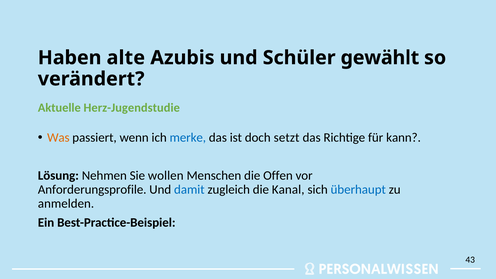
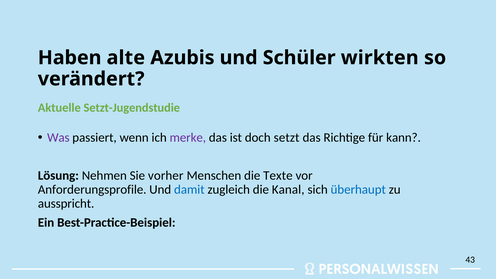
gewählt: gewählt -> wirkten (380, 58)
Herz-Jugendstudie: Herz-Jugendstudie -> Setzt-Jugendstudie (132, 108)
Was colour: orange -> purple (58, 138)
merke colour: blue -> purple (188, 138)
wollen: wollen -> vorher (166, 176)
Offen: Offen -> Texte (278, 176)
anmelden: anmelden -> ausspricht (66, 204)
